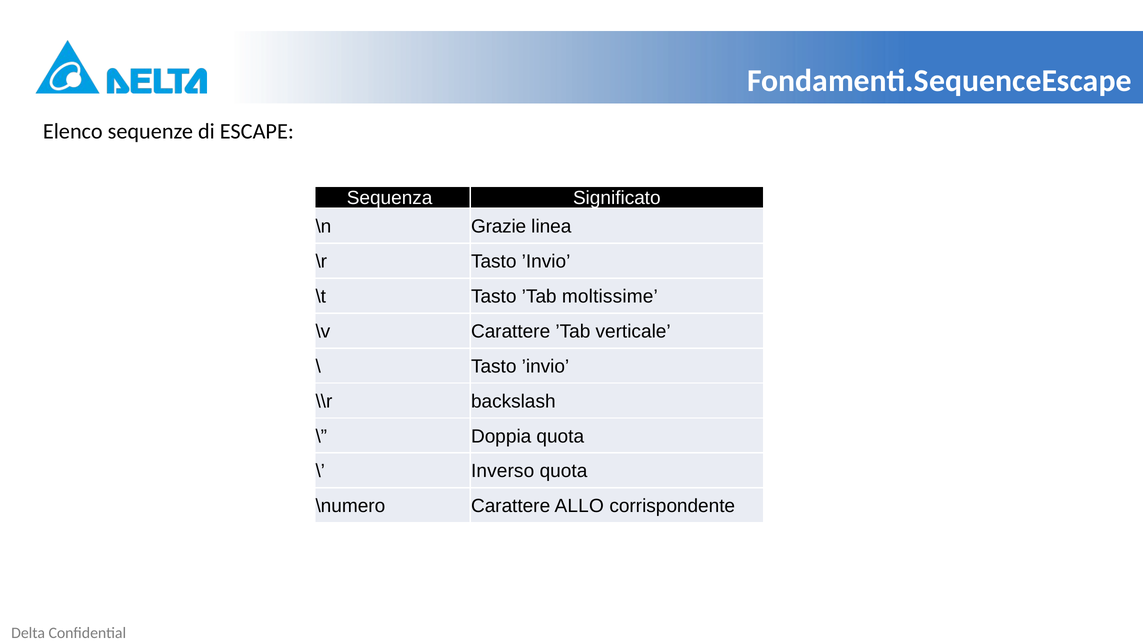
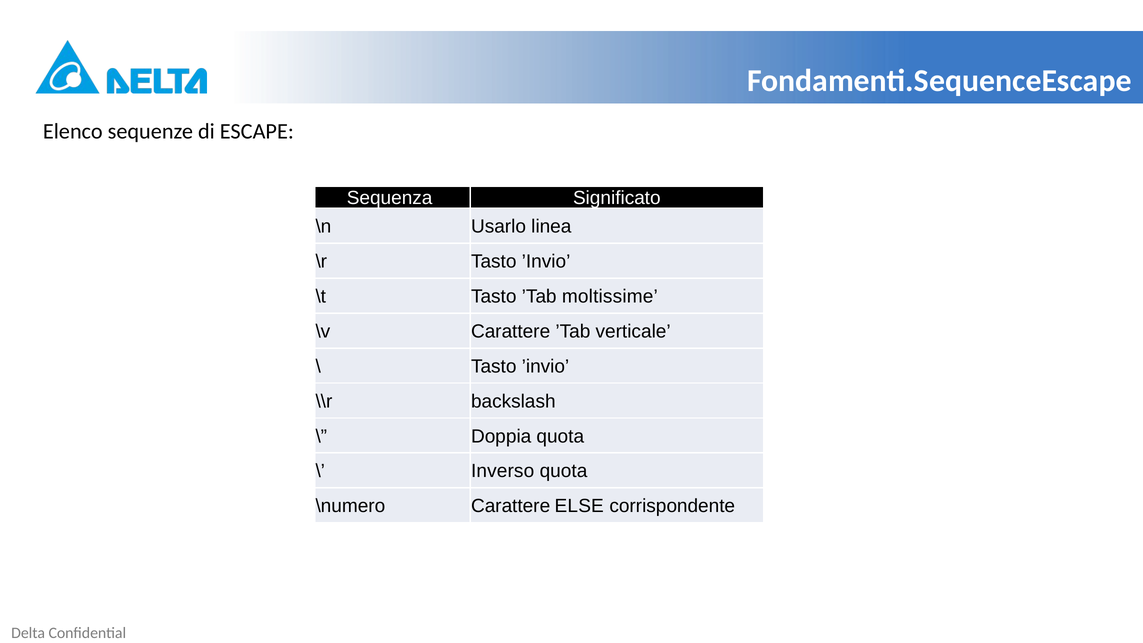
Grazie: Grazie -> Usarlo (499, 227)
ALLO: ALLO -> ELSE (579, 506)
